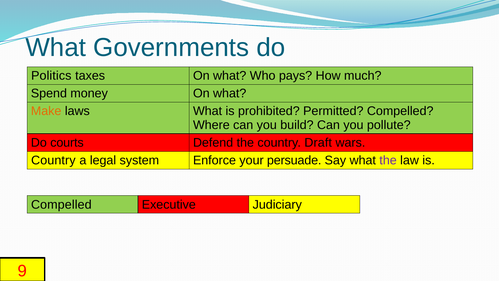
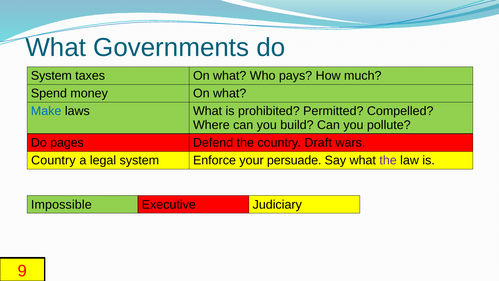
Politics: Politics -> System (51, 76)
Make colour: orange -> blue (46, 111)
courts: courts -> pages (67, 143)
Compelled: Compelled -> Impossible (61, 204)
